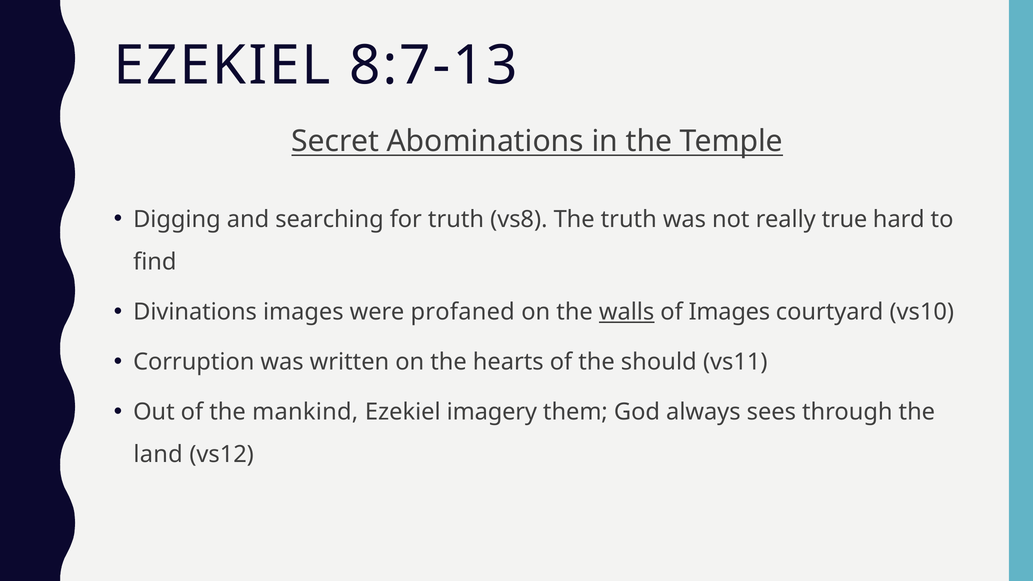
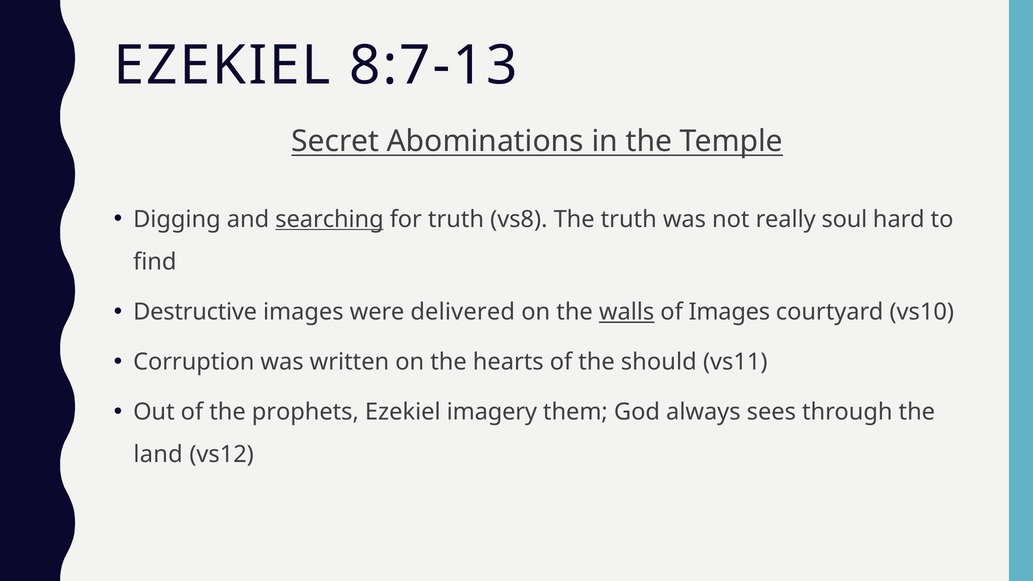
searching underline: none -> present (330, 219)
true: true -> soul (844, 219)
Divinations: Divinations -> Destructive (195, 312)
profaned: profaned -> delivered (463, 312)
mankind: mankind -> prophets (305, 412)
